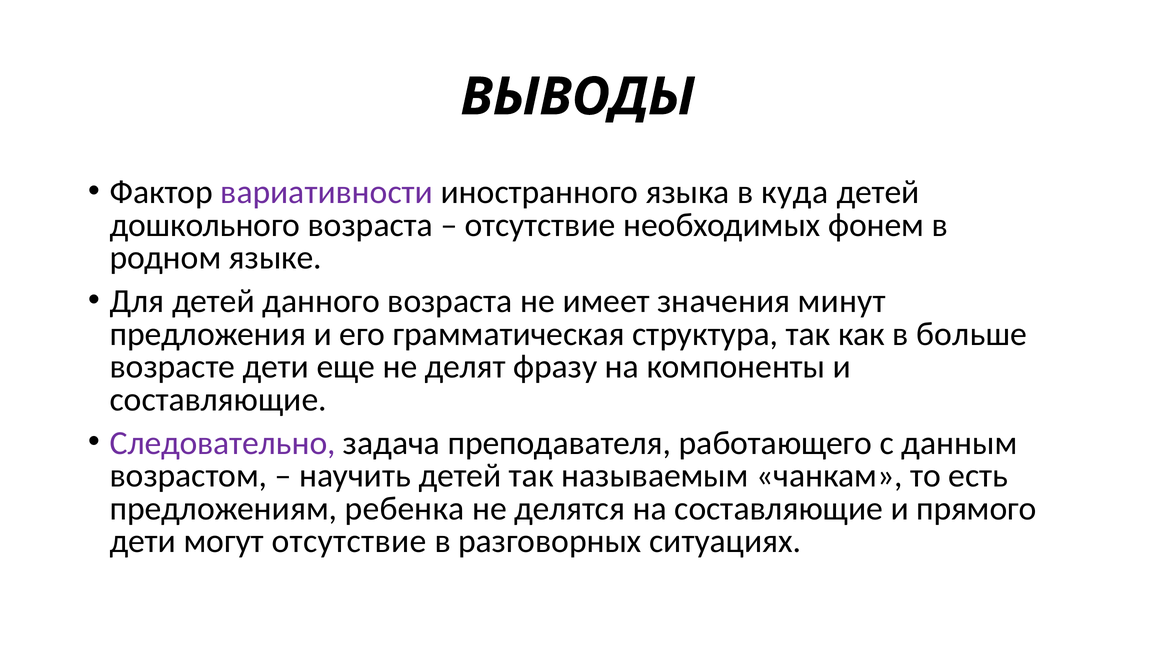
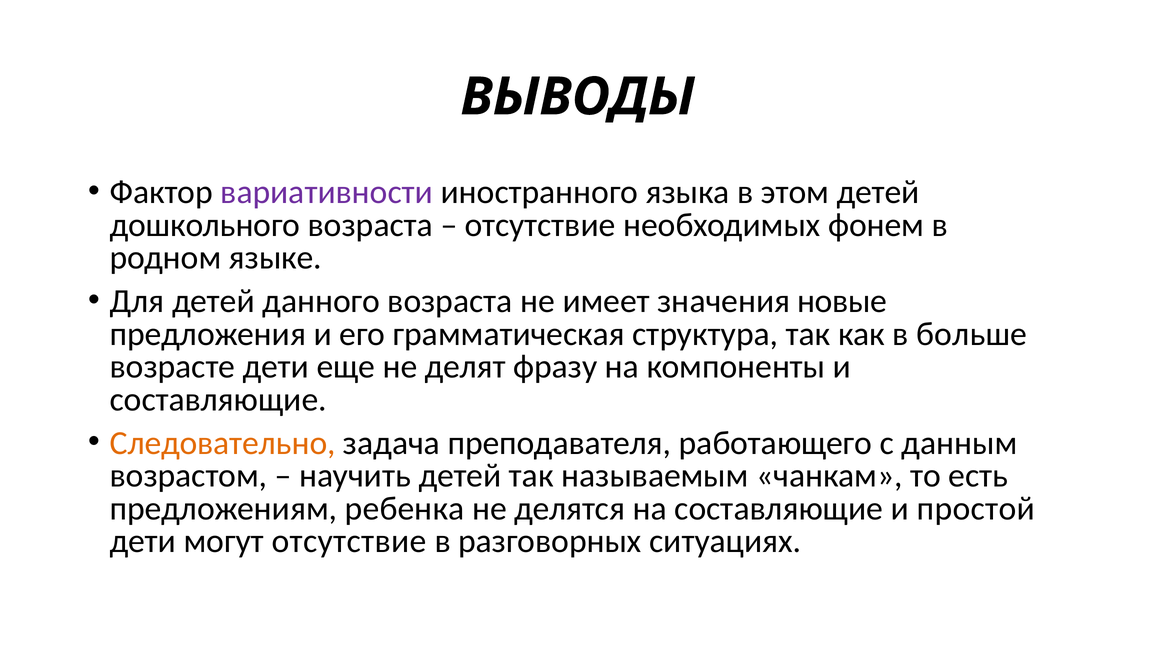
куда: куда -> этом (795, 192)
минут: минут -> новые (842, 302)
Следовательно colour: purple -> orange (223, 443)
прямого: прямого -> простой (976, 509)
